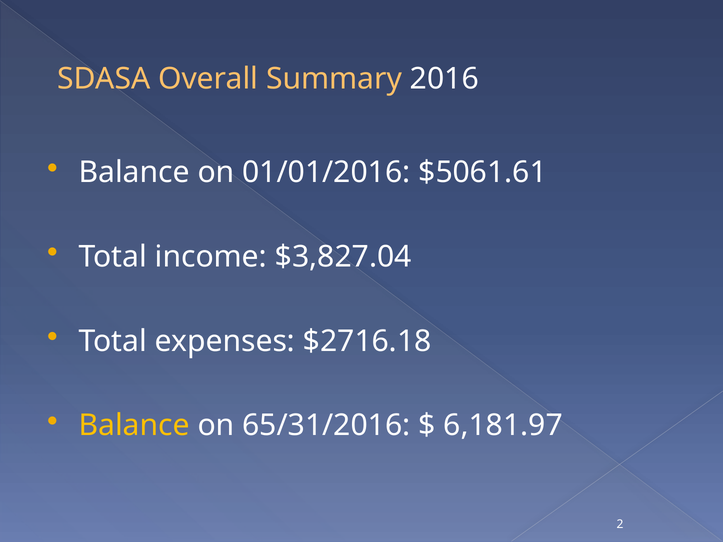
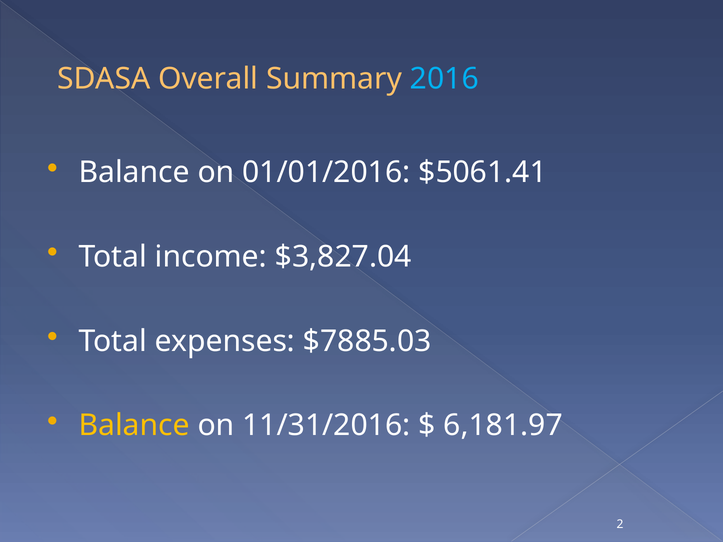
2016 colour: white -> light blue (444, 79)
$5061.61: $5061.61 -> $5061.41 (483, 173)
$2716.18: $2716.18 -> $7885.03 (367, 341)
65/31/2016: 65/31/2016 -> 11/31/2016 (326, 426)
